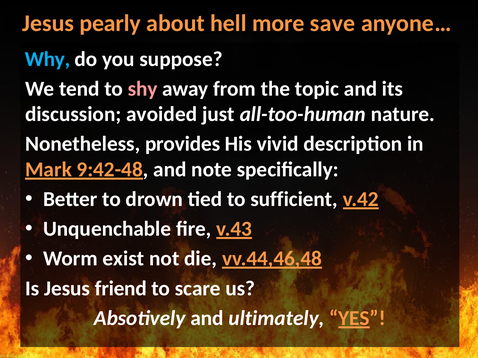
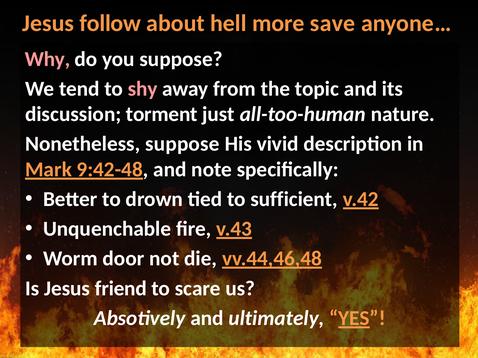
pearly: pearly -> follow (110, 23)
Why colour: light blue -> pink (47, 59)
avoided: avoided -> torment (162, 114)
Nonetheless provides: provides -> suppose (182, 144)
exist: exist -> door (123, 259)
